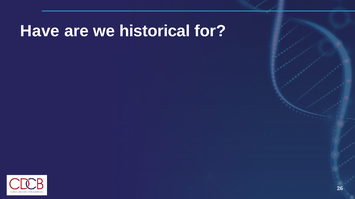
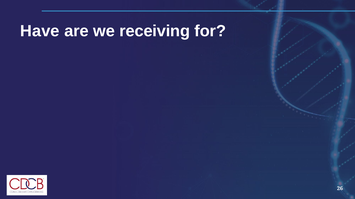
historical: historical -> receiving (155, 31)
